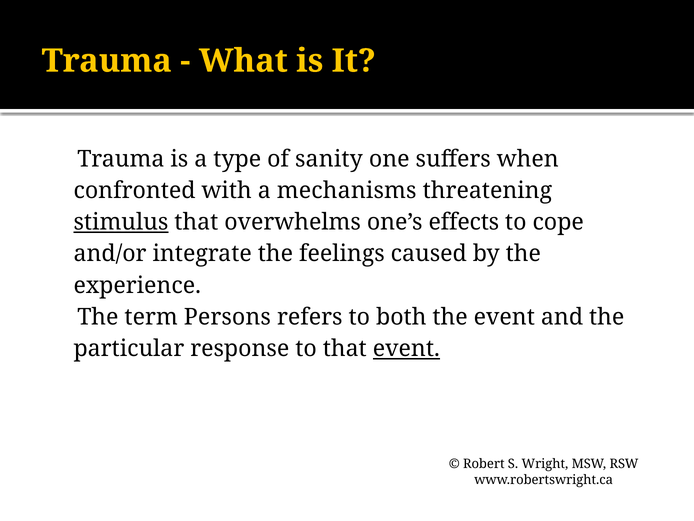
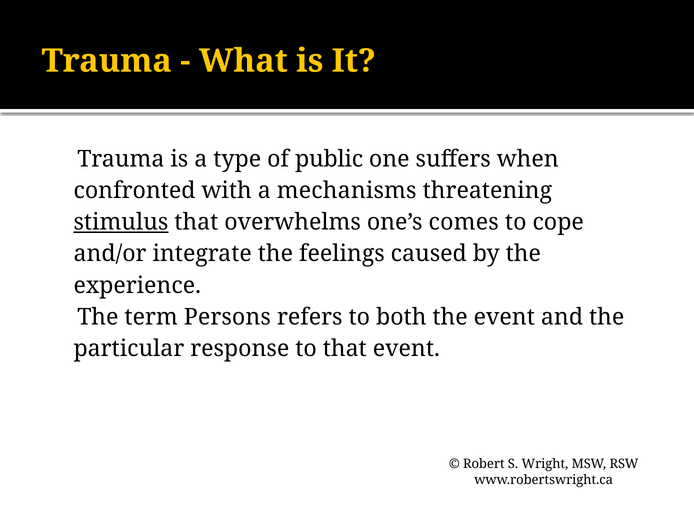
sanity: sanity -> public (329, 159)
effects: effects -> comes (464, 222)
event underline: present -> none (406, 348)
